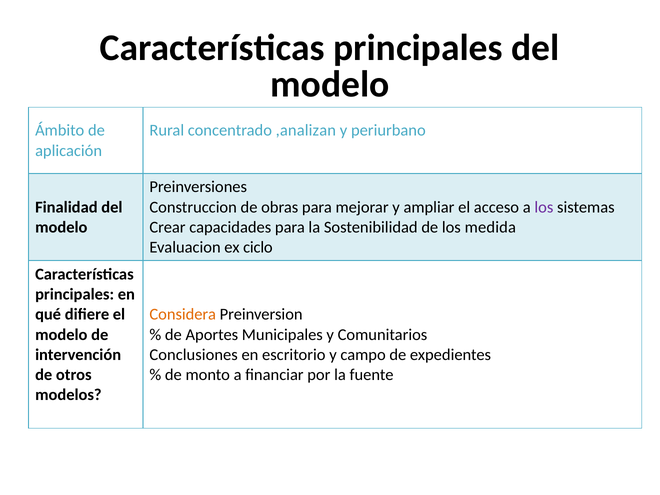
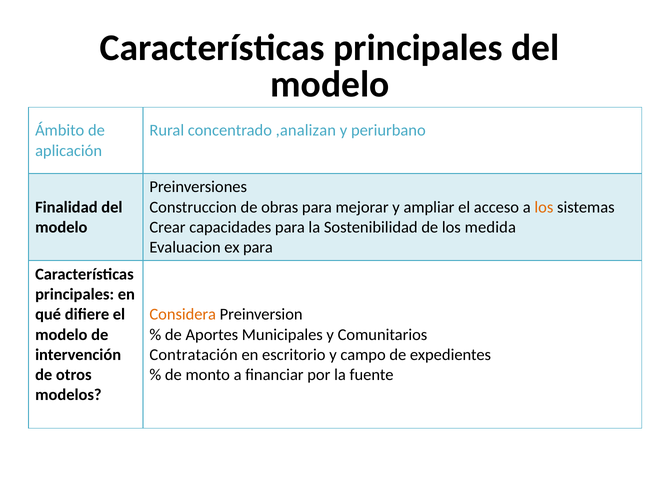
los colour: purple -> orange (544, 207)
ex ciclo: ciclo -> para (258, 247)
Conclusiones: Conclusiones -> Contratación (194, 355)
